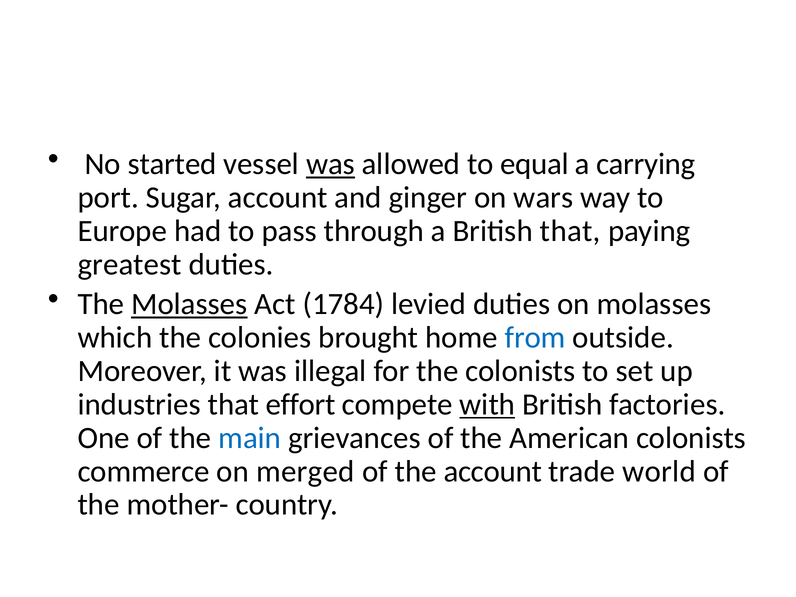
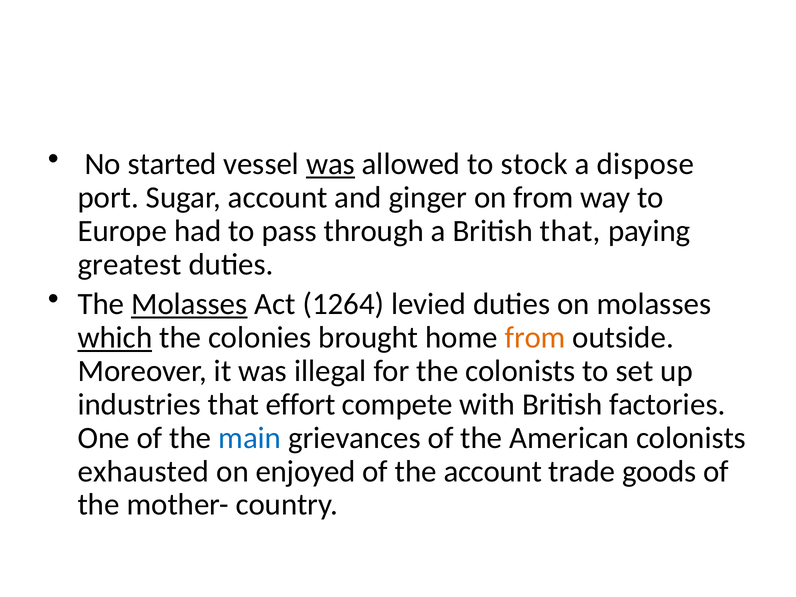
equal: equal -> stock (534, 164)
carrying: carrying -> dispose (645, 164)
on wars: wars -> from (543, 197)
1784: 1784 -> 1264 (343, 304)
which underline: none -> present (115, 338)
from colour: blue -> orange (535, 338)
with underline: present -> none (487, 404)
commerce: commerce -> exhausted (143, 471)
merged: merged -> enjoyed (306, 471)
world: world -> goods (659, 471)
